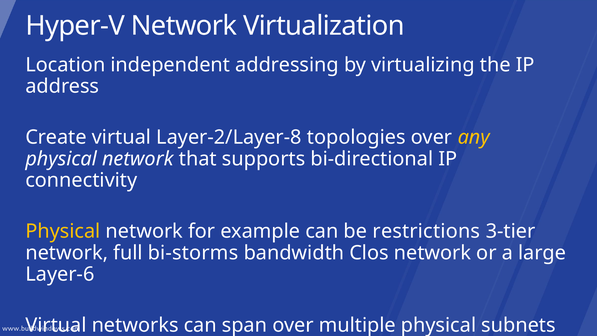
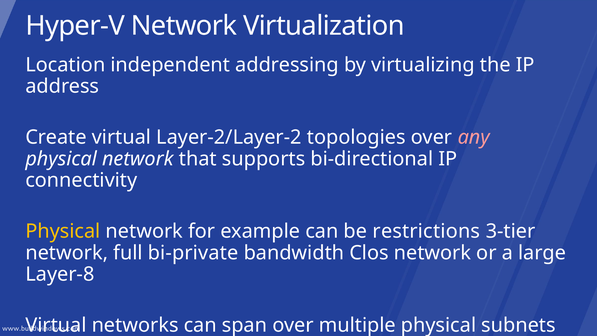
Layer-2/Layer-8: Layer-2/Layer-8 -> Layer-2/Layer-2 (229, 137)
any colour: yellow -> pink (474, 137)
bi-storms: bi-storms -> bi-private (193, 253)
Layer-6: Layer-6 -> Layer-8 (60, 274)
